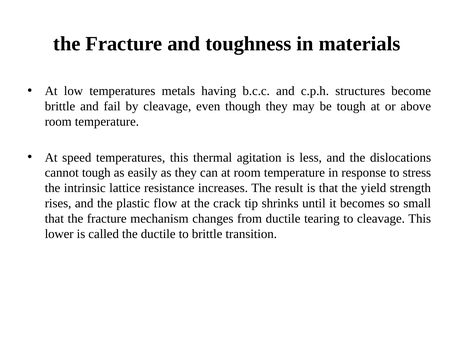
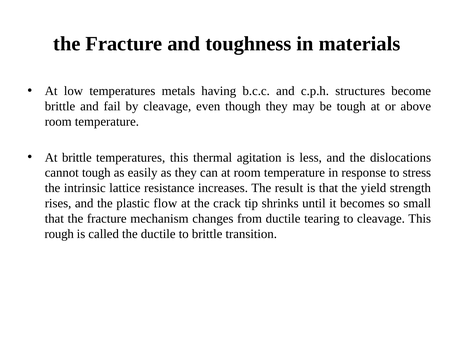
At speed: speed -> brittle (77, 158)
lower: lower -> rough (59, 234)
